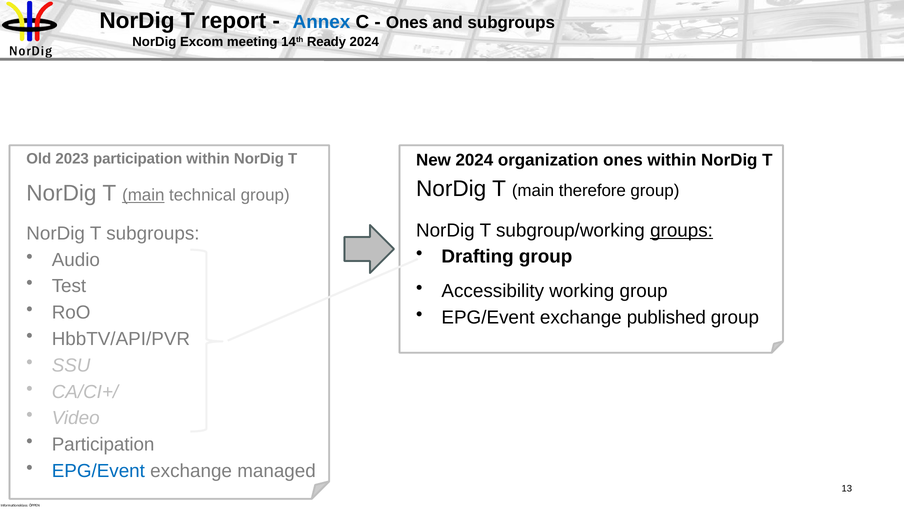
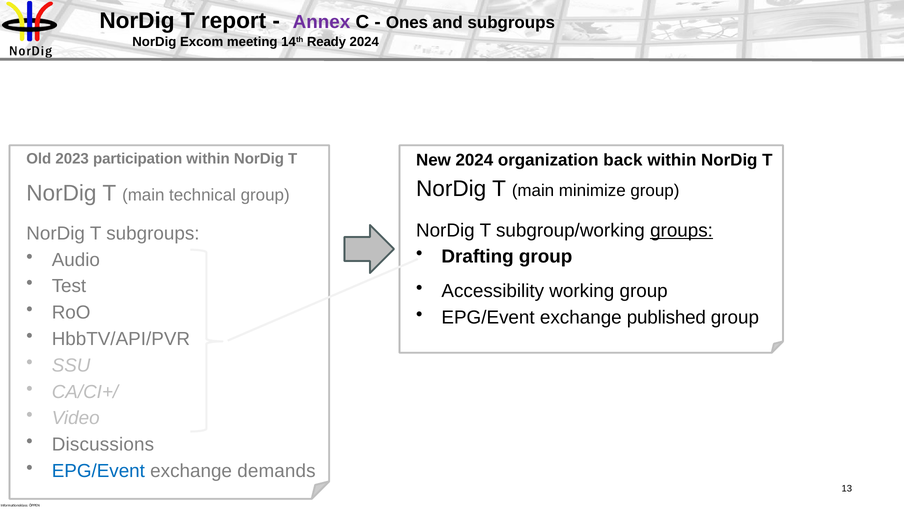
Annex colour: blue -> purple (322, 22)
organization ones: ones -> back (623, 160)
therefore: therefore -> minimize (592, 190)
main underline: present -> none (143, 195)
Participation: Participation -> Discussions (103, 444)
managed: managed -> demands (276, 471)
